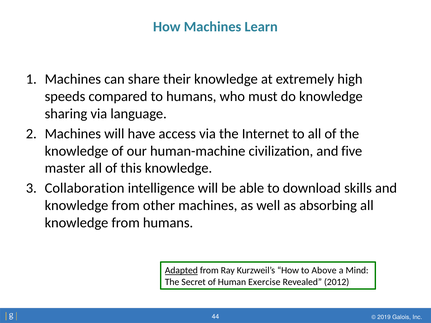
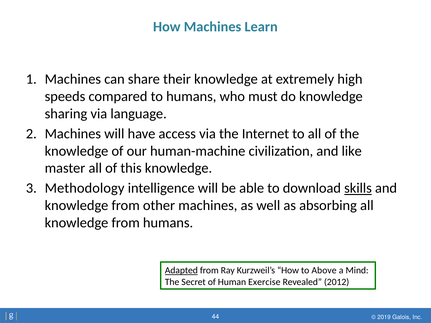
five: five -> like (352, 151)
Collaboration: Collaboration -> Methodology (85, 188)
skills underline: none -> present (358, 188)
